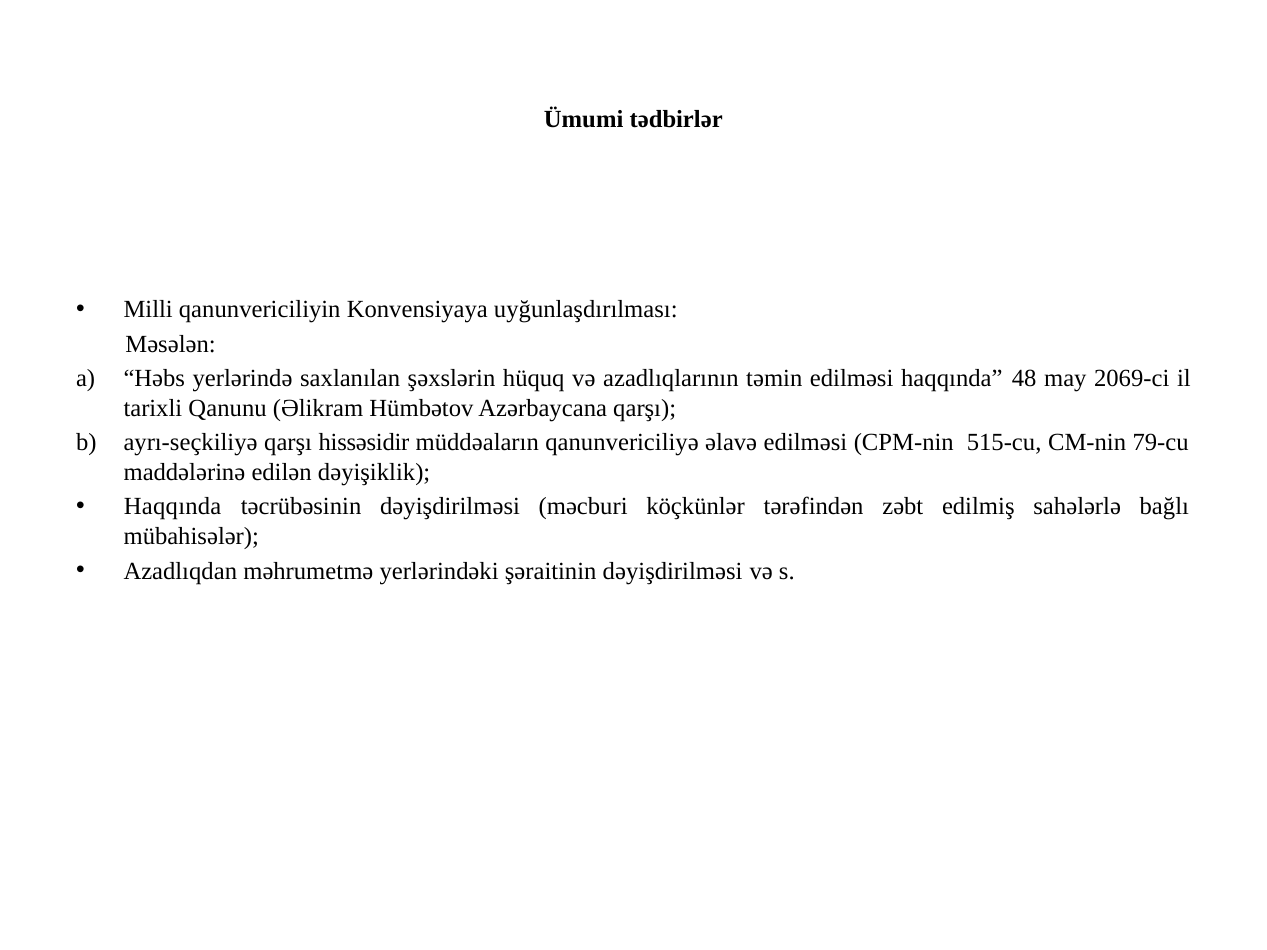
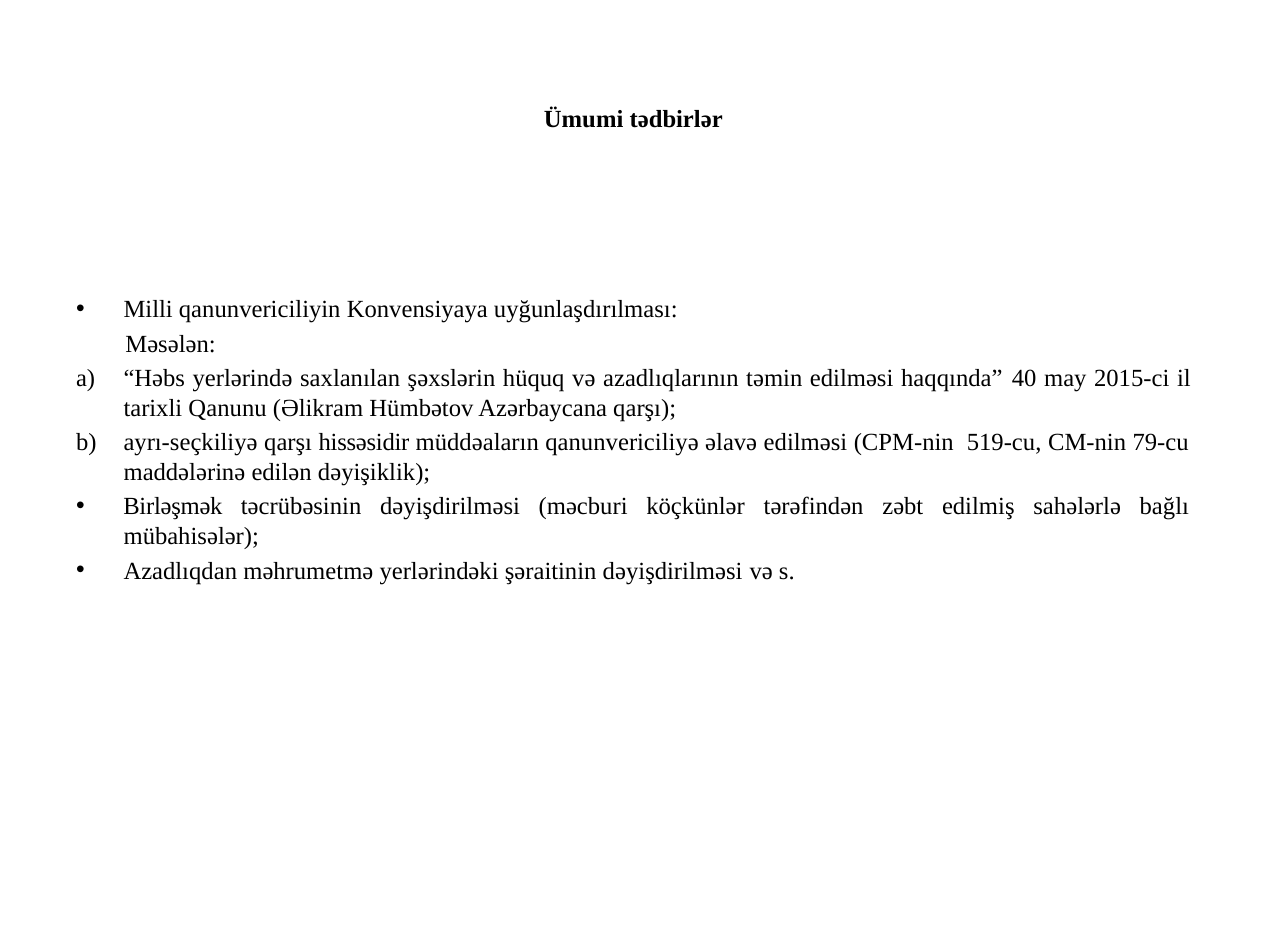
48: 48 -> 40 (1024, 379)
2069-ci: 2069-ci -> 2015-ci (1132, 379)
515-cu: 515-cu -> 519-cu (1004, 443)
Haqqında: Haqqında -> Birləşmək (173, 507)
